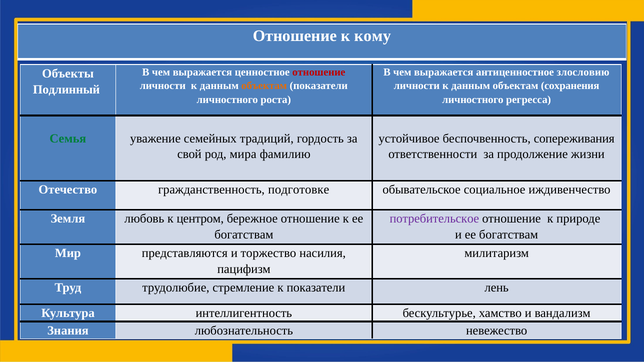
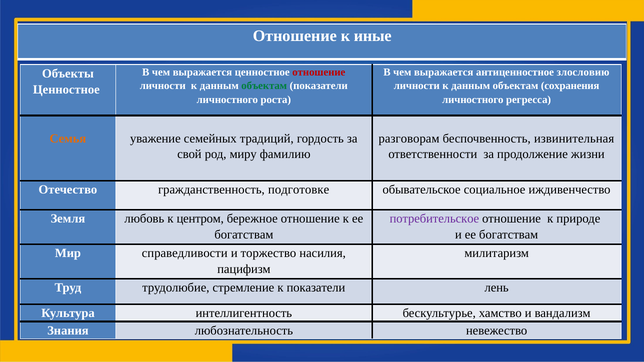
кому: кому -> иные (373, 36)
объектам colour: orange -> green (264, 86)
Подлинный: Подлинный -> Ценностное (66, 89)
Семья colour: green -> orange (68, 139)
устойчивое: устойчивое -> разговорам (409, 139)
сопереживания: сопереживания -> извинительная (574, 139)
мира: мира -> миру (243, 154)
представляются: представляются -> справедливости (185, 253)
